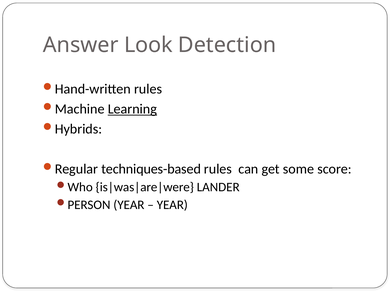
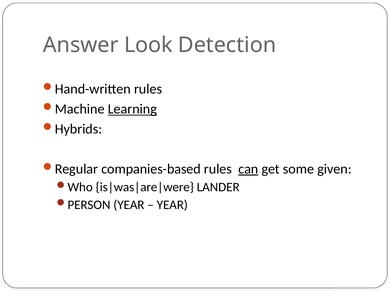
techniques-based: techniques-based -> companies-based (151, 169)
can underline: none -> present (248, 169)
score: score -> given (334, 169)
